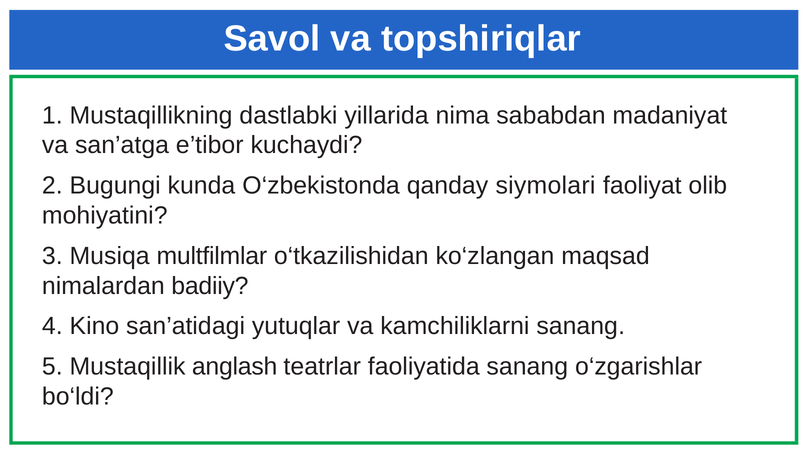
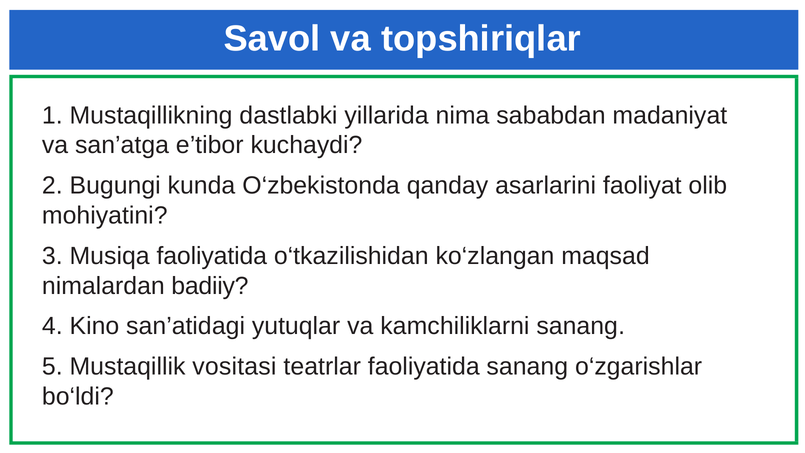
siymolari: siymolari -> asarlarini (546, 186)
Musiqa multfilmlar: multfilmlar -> faoliyatida (212, 256)
anglash: anglash -> vositasi (234, 367)
